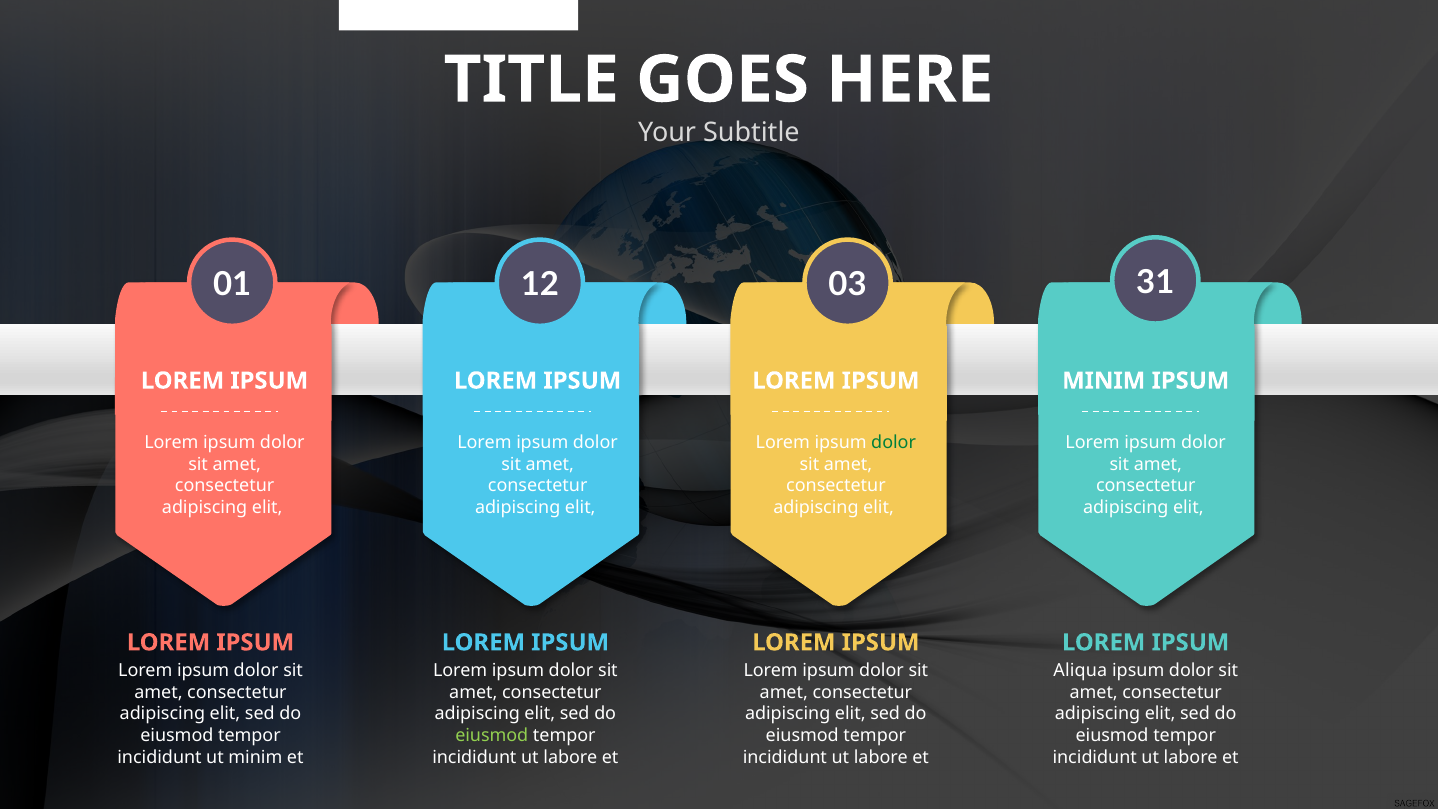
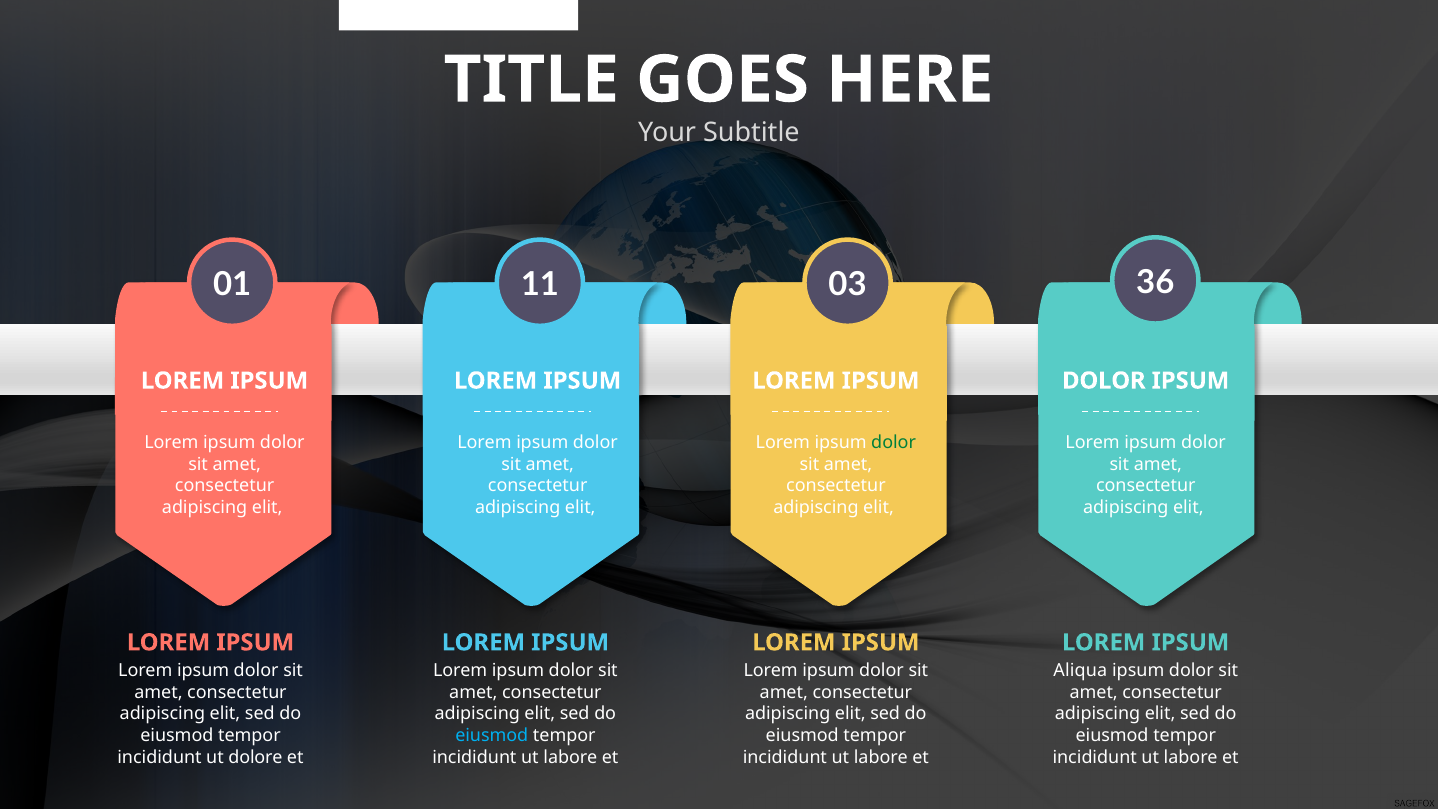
12: 12 -> 11 (540, 285)
31: 31 -> 36 (1155, 283)
MINIM: MINIM -> DOLOR (1104, 381)
eiusmod colour: light green -> light blue (492, 736)
ut minim: minim -> dolore (255, 757)
